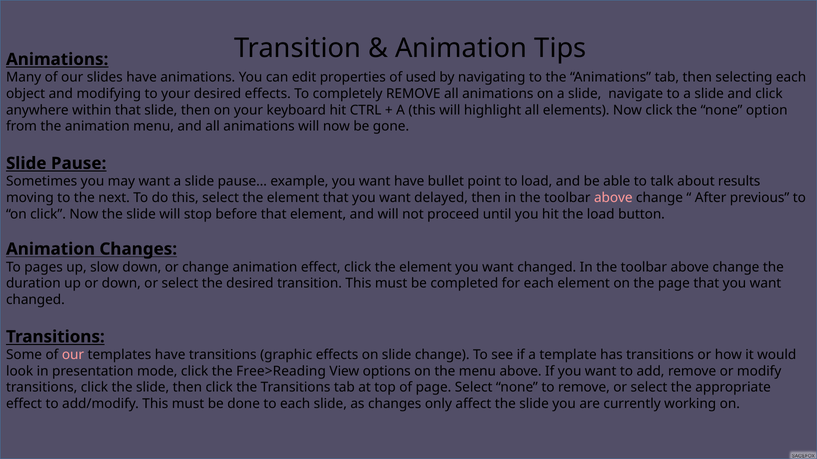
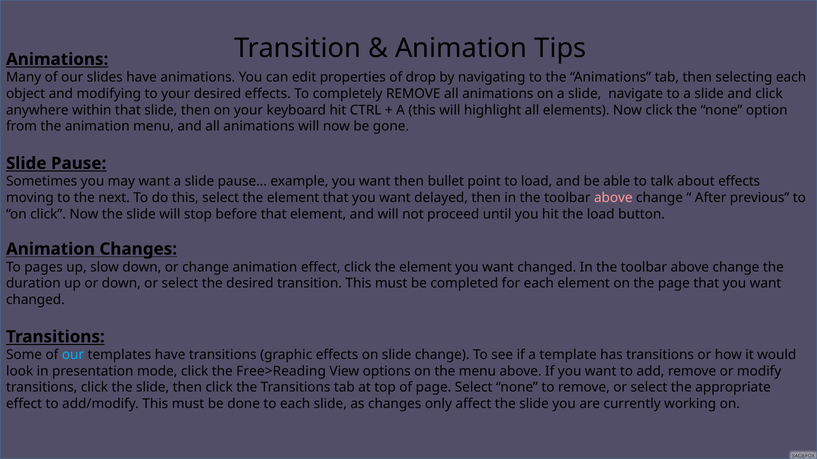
used: used -> drop (421, 78)
want have: have -> then (409, 182)
about results: results -> effects (739, 182)
our colour: pink -> light blue (73, 355)
